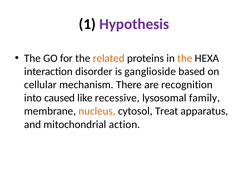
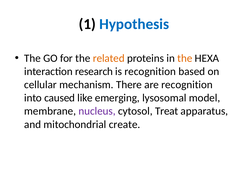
Hypothesis colour: purple -> blue (134, 24)
disorder: disorder -> research (94, 71)
is ganglioside: ganglioside -> recognition (150, 71)
recessive: recessive -> emerging (117, 98)
family: family -> model (205, 98)
nucleus colour: orange -> purple (97, 111)
action: action -> create (125, 124)
